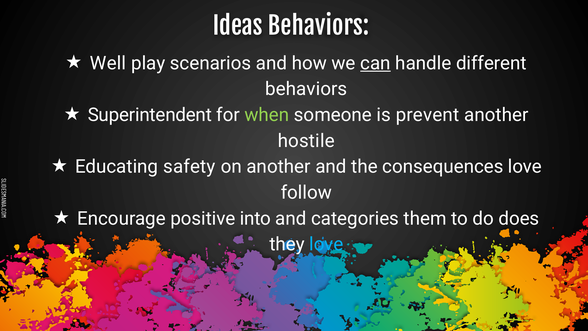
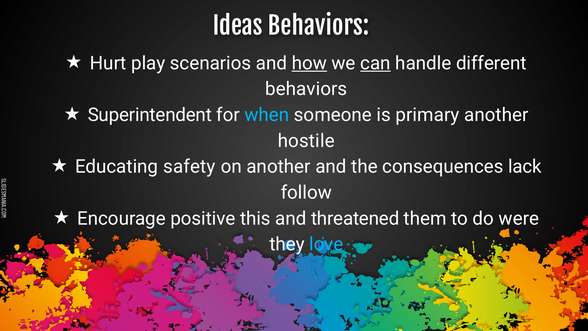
Well: Well -> Hurt (108, 63)
how underline: none -> present (309, 63)
when colour: light green -> light blue (267, 115)
prevent: prevent -> primary (427, 115)
consequences love: love -> lack (525, 167)
into: into -> this (255, 218)
categories: categories -> threatened (355, 218)
does: does -> were (519, 218)
